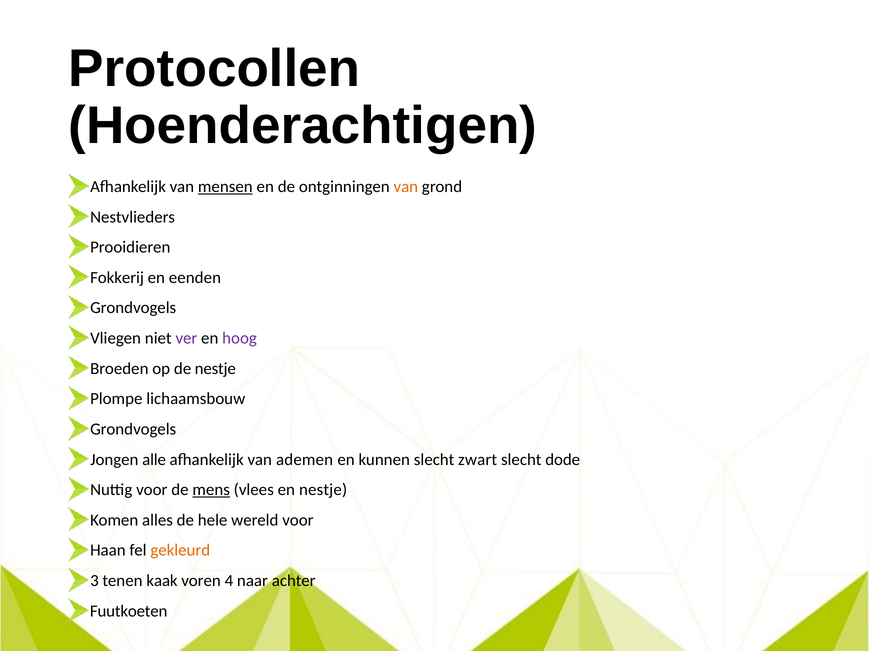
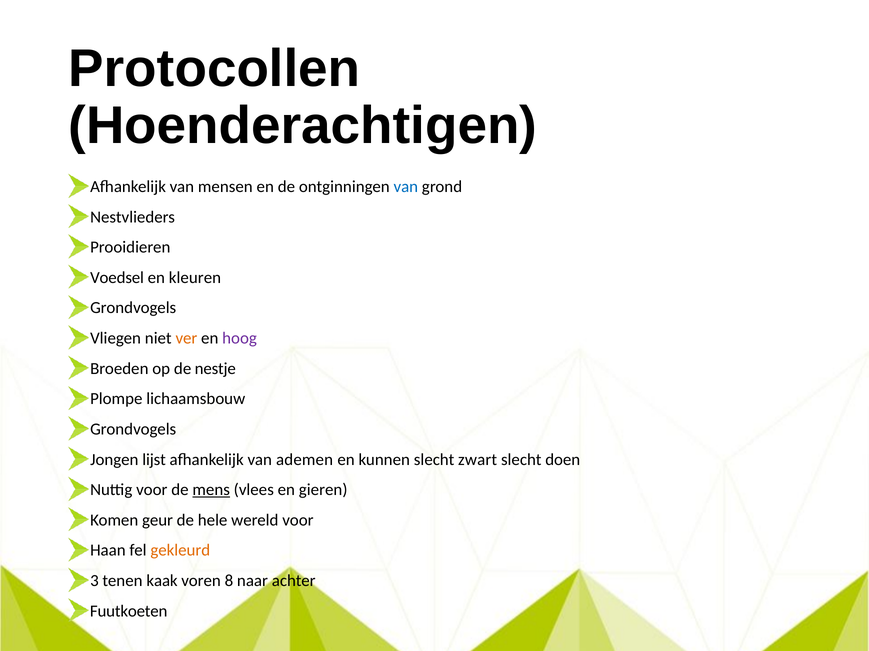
mensen underline: present -> none (225, 187)
van colour: orange -> blue (406, 187)
Fokkerij: Fokkerij -> Voedsel (117, 278)
eenden: eenden -> kleuren (195, 278)
ver colour: purple -> orange (186, 339)
alle: alle -> lijst (154, 460)
dode: dode -> doen (563, 460)
en nestje: nestje -> gieren (323, 490)
alles: alles -> geur (158, 521)
4: 4 -> 8 (229, 581)
